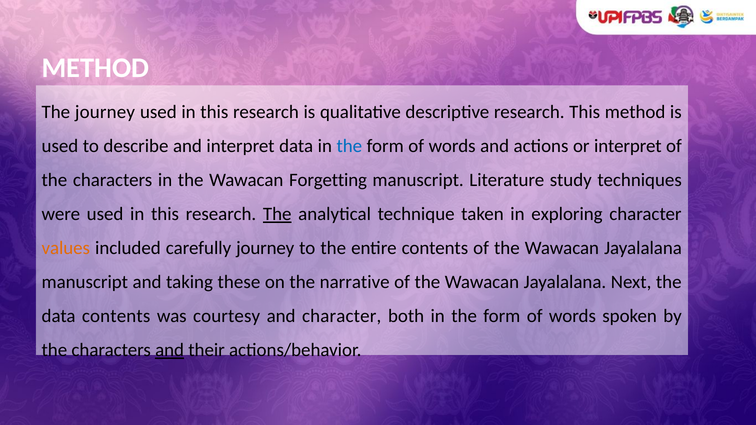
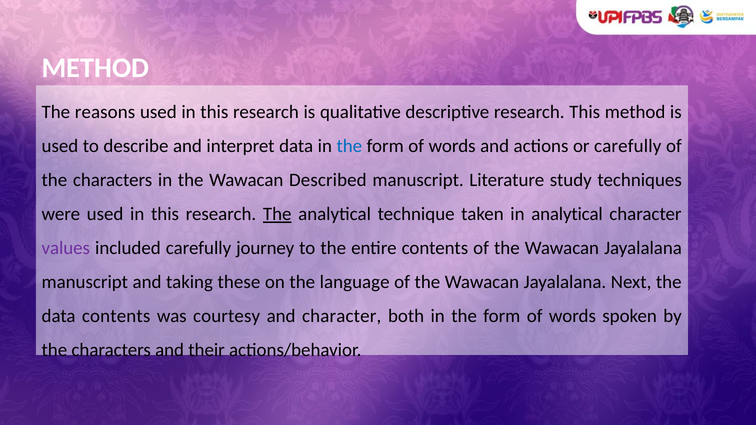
The journey: journey -> reasons (105, 112)
or interpret: interpret -> carefully (628, 146)
Forgetting: Forgetting -> Described (328, 180)
in exploring: exploring -> analytical (567, 214)
values colour: orange -> purple (66, 248)
narrative: narrative -> language (355, 282)
and underline: present -> none (170, 350)
